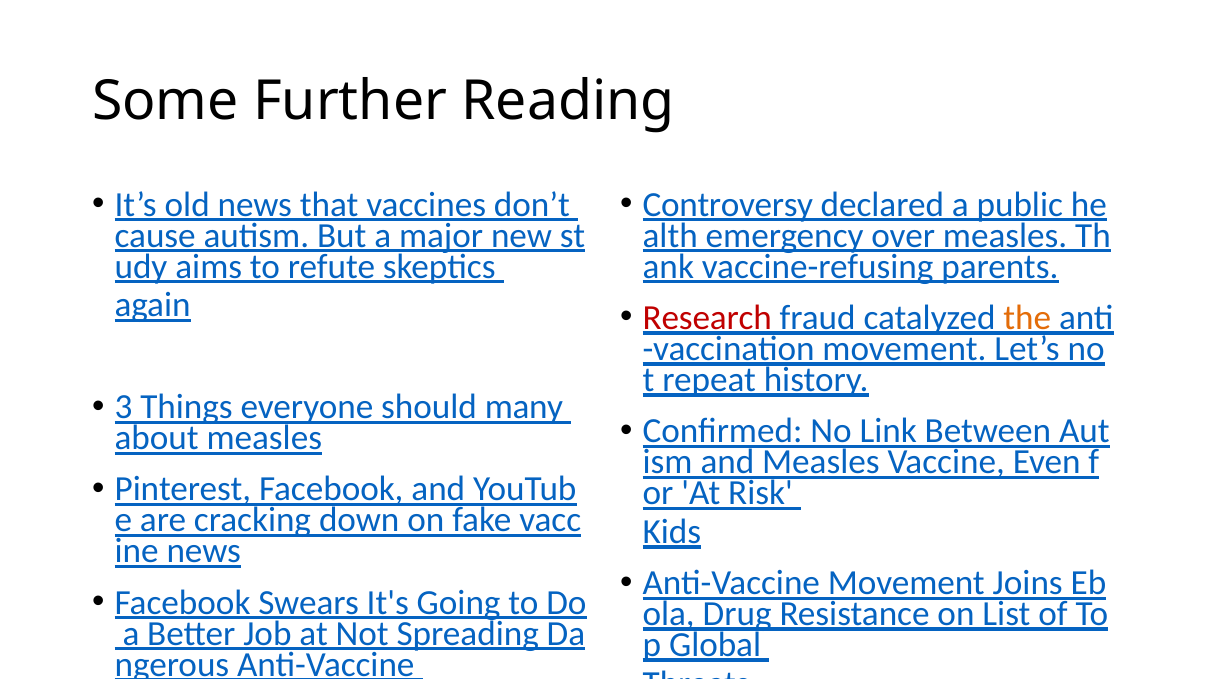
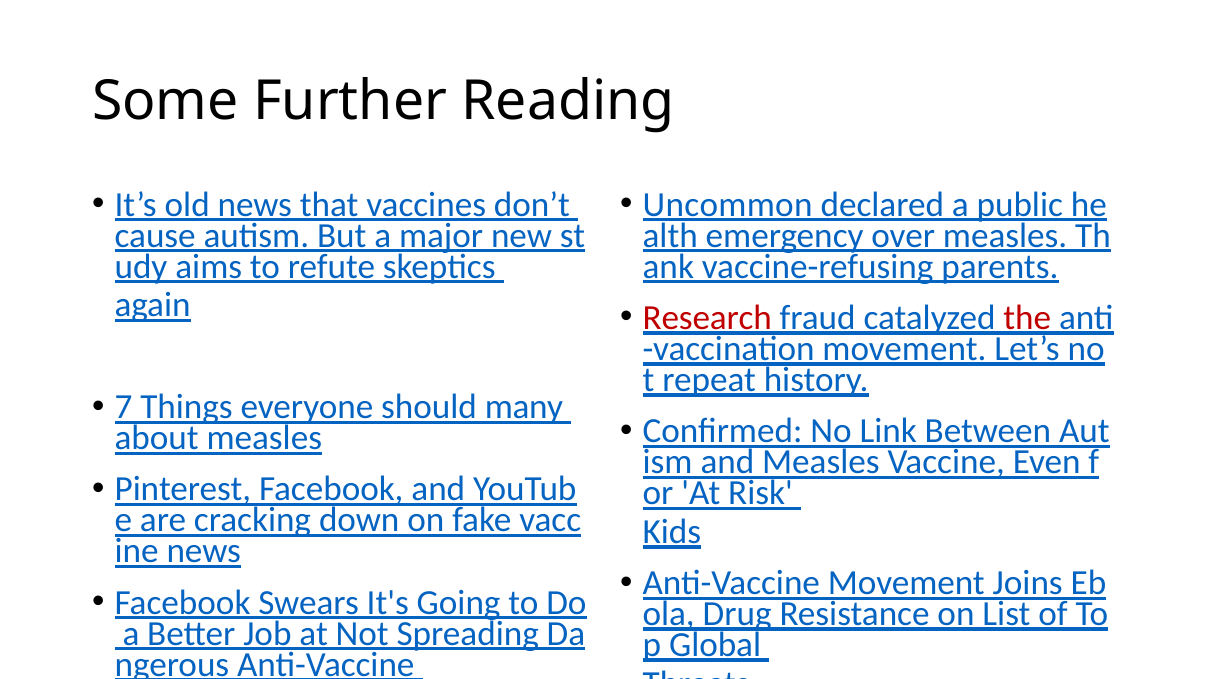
Controversy: Controversy -> Uncommon (728, 205)
the colour: orange -> red (1027, 318)
3: 3 -> 7 (124, 407)
